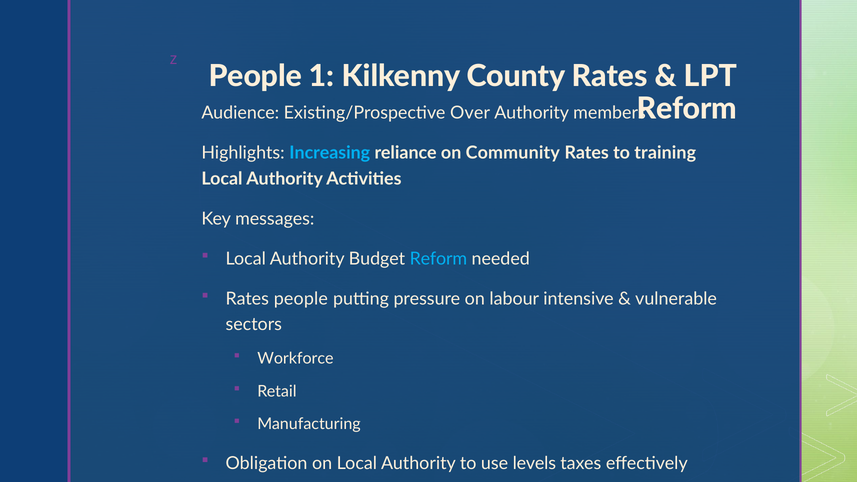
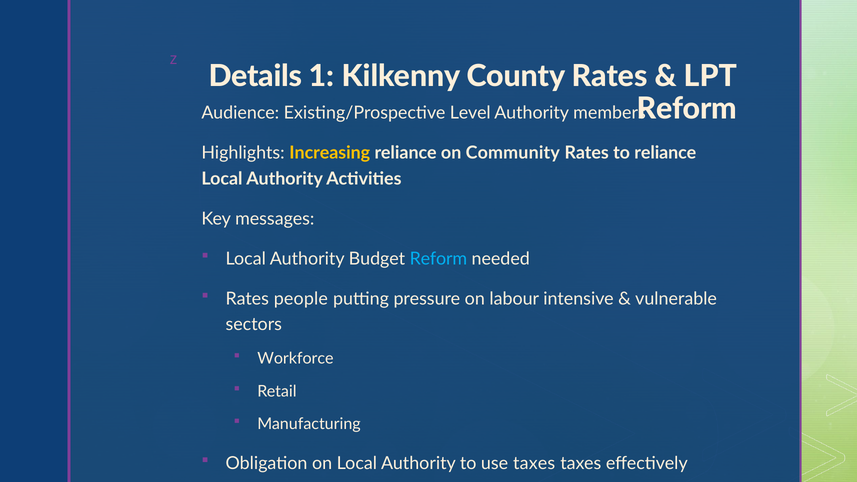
People: People -> Details (255, 76)
Over: Over -> Level (470, 113)
Increasing colour: light blue -> yellow (330, 153)
to training: training -> reliance (665, 153)
use levels: levels -> taxes (534, 463)
